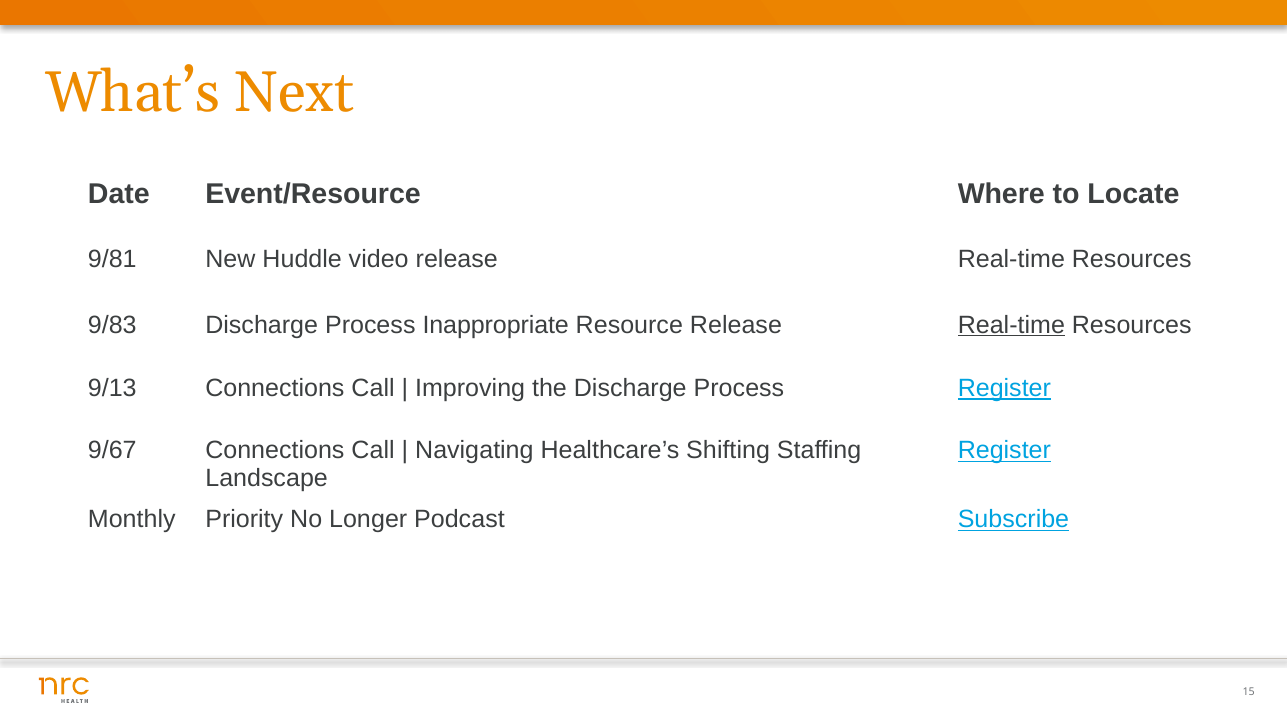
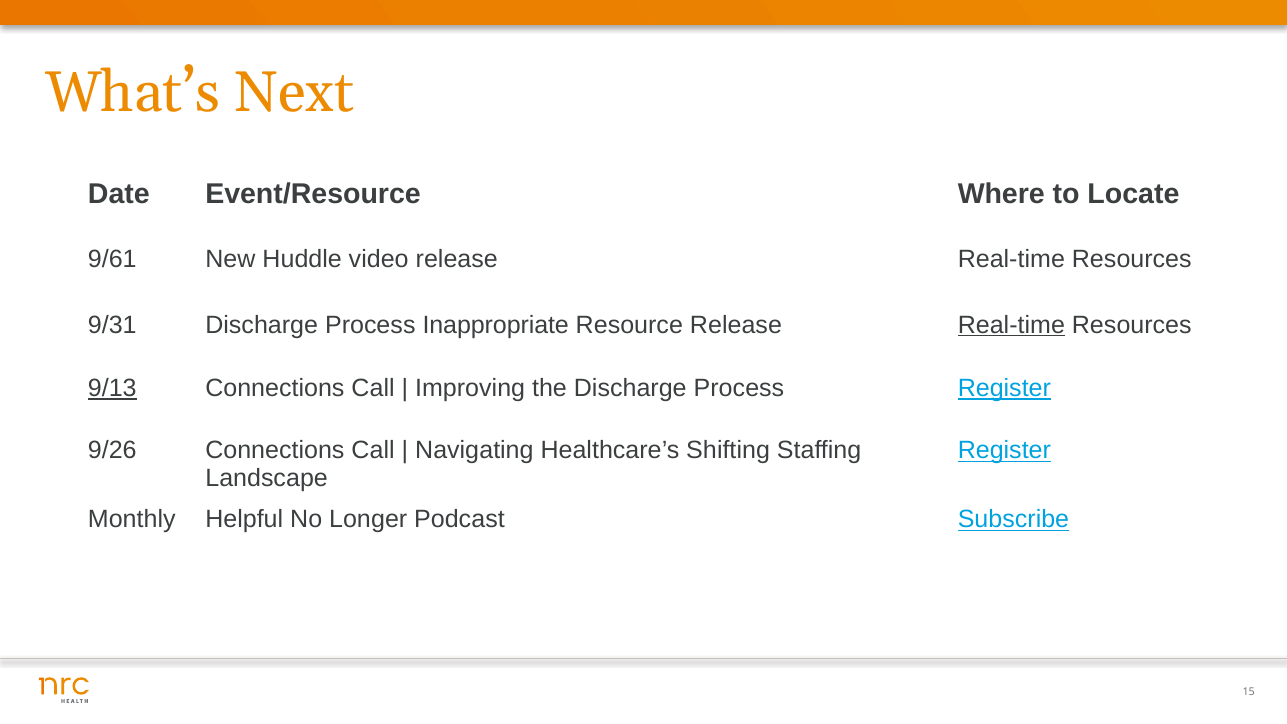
9/81: 9/81 -> 9/61 (112, 259)
9/83: 9/83 -> 9/31 (112, 325)
9/13 underline: none -> present (112, 388)
9/67: 9/67 -> 9/26 (112, 451)
Priority: Priority -> Helpful (244, 520)
